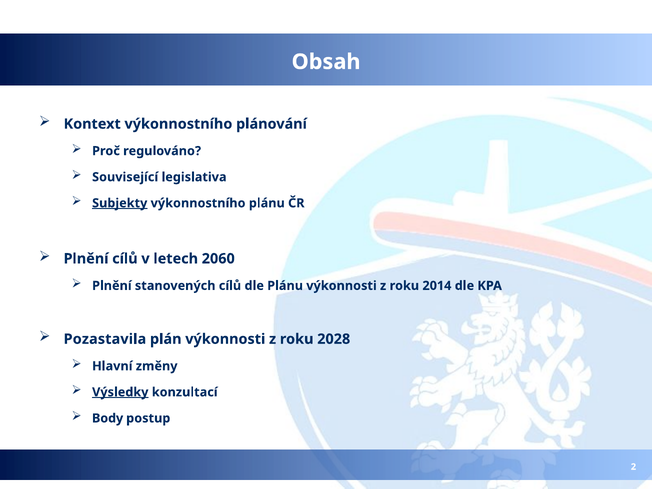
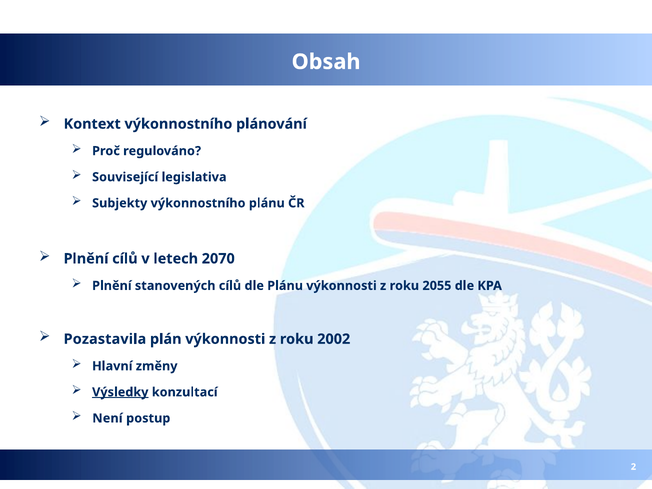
Subjekty underline: present -> none (120, 203)
2060: 2060 -> 2070 (218, 259)
2014: 2014 -> 2055 (437, 286)
2028: 2028 -> 2002 (334, 339)
Body: Body -> Není (107, 418)
